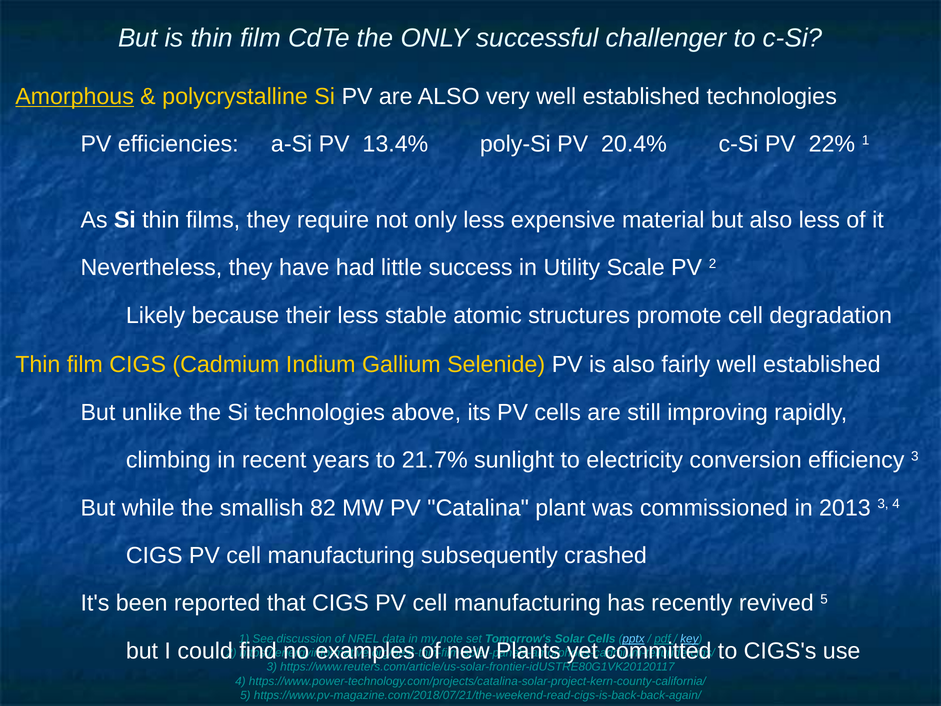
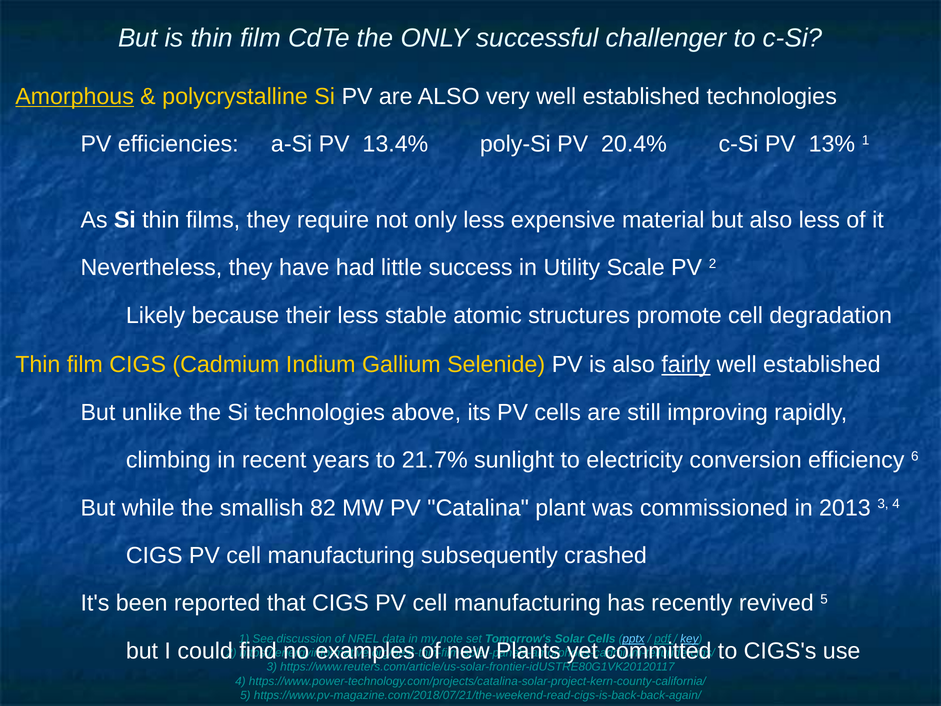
22%: 22% -> 13% (832, 144)
fairly underline: none -> present (686, 364)
efficiency 3: 3 -> 6 (915, 456)
